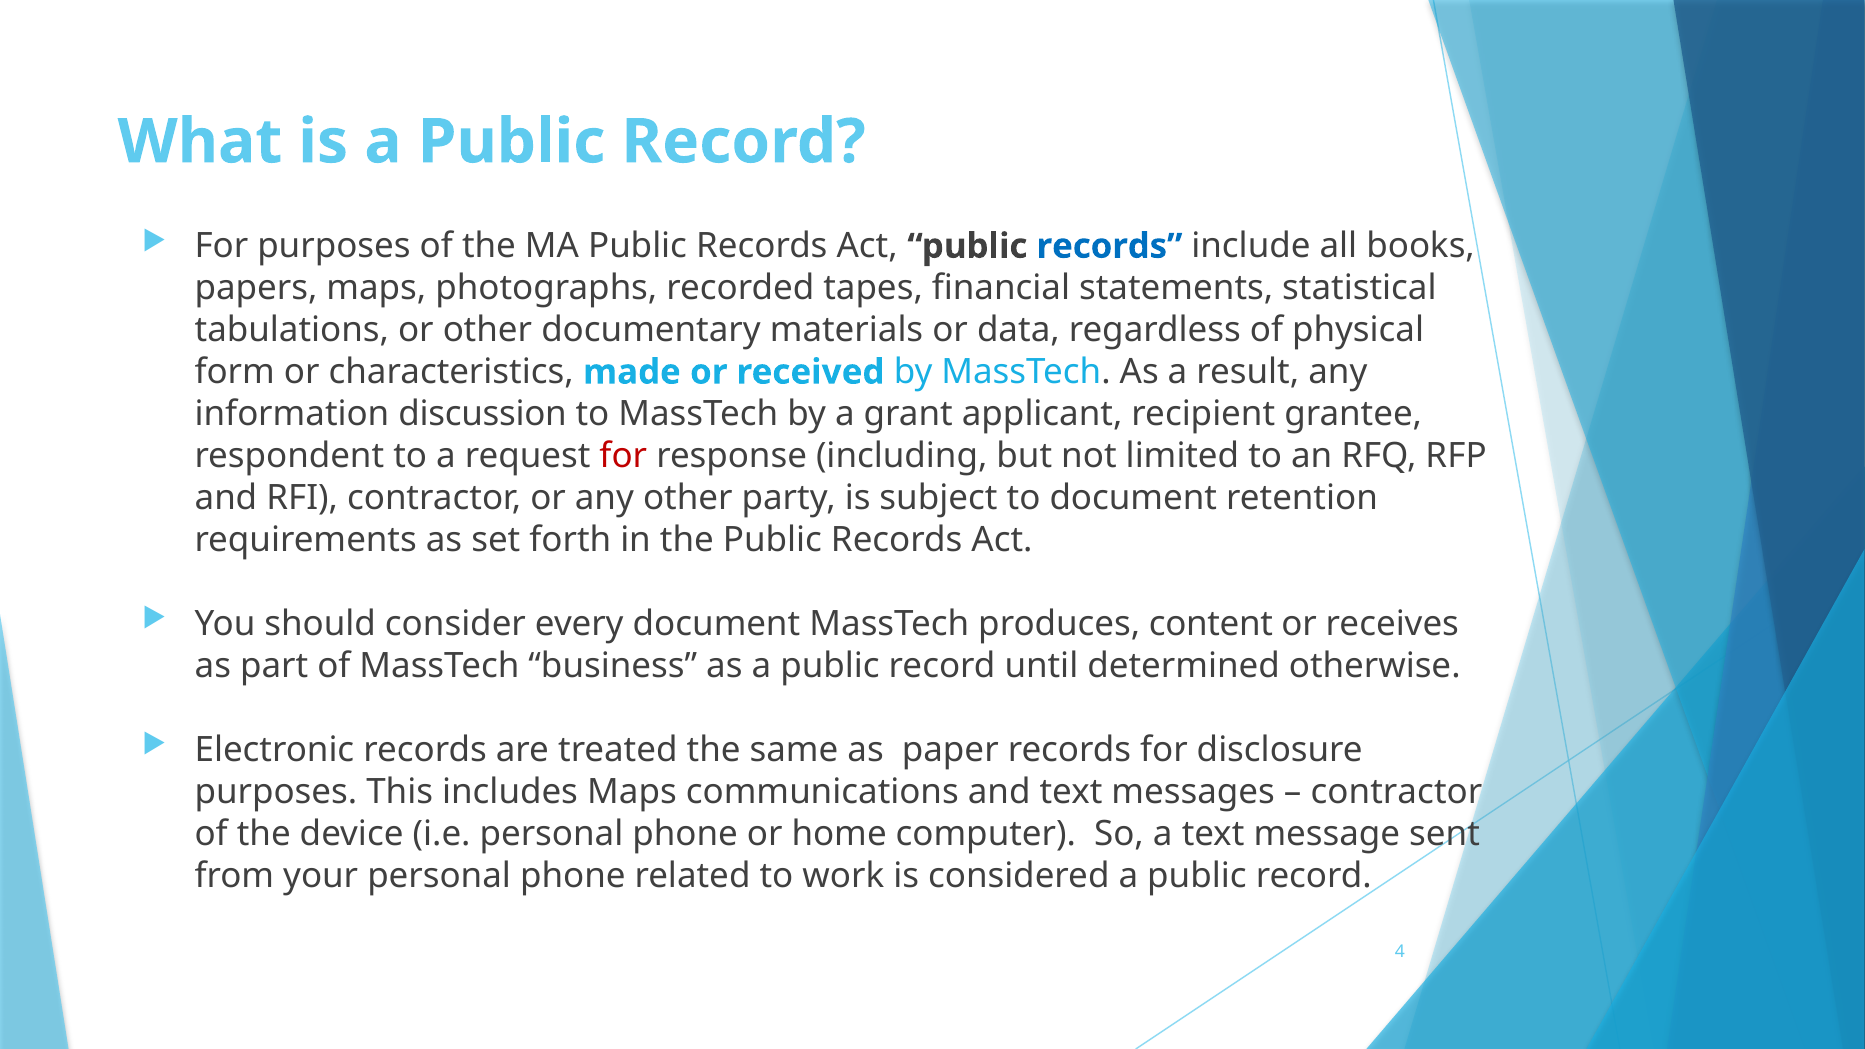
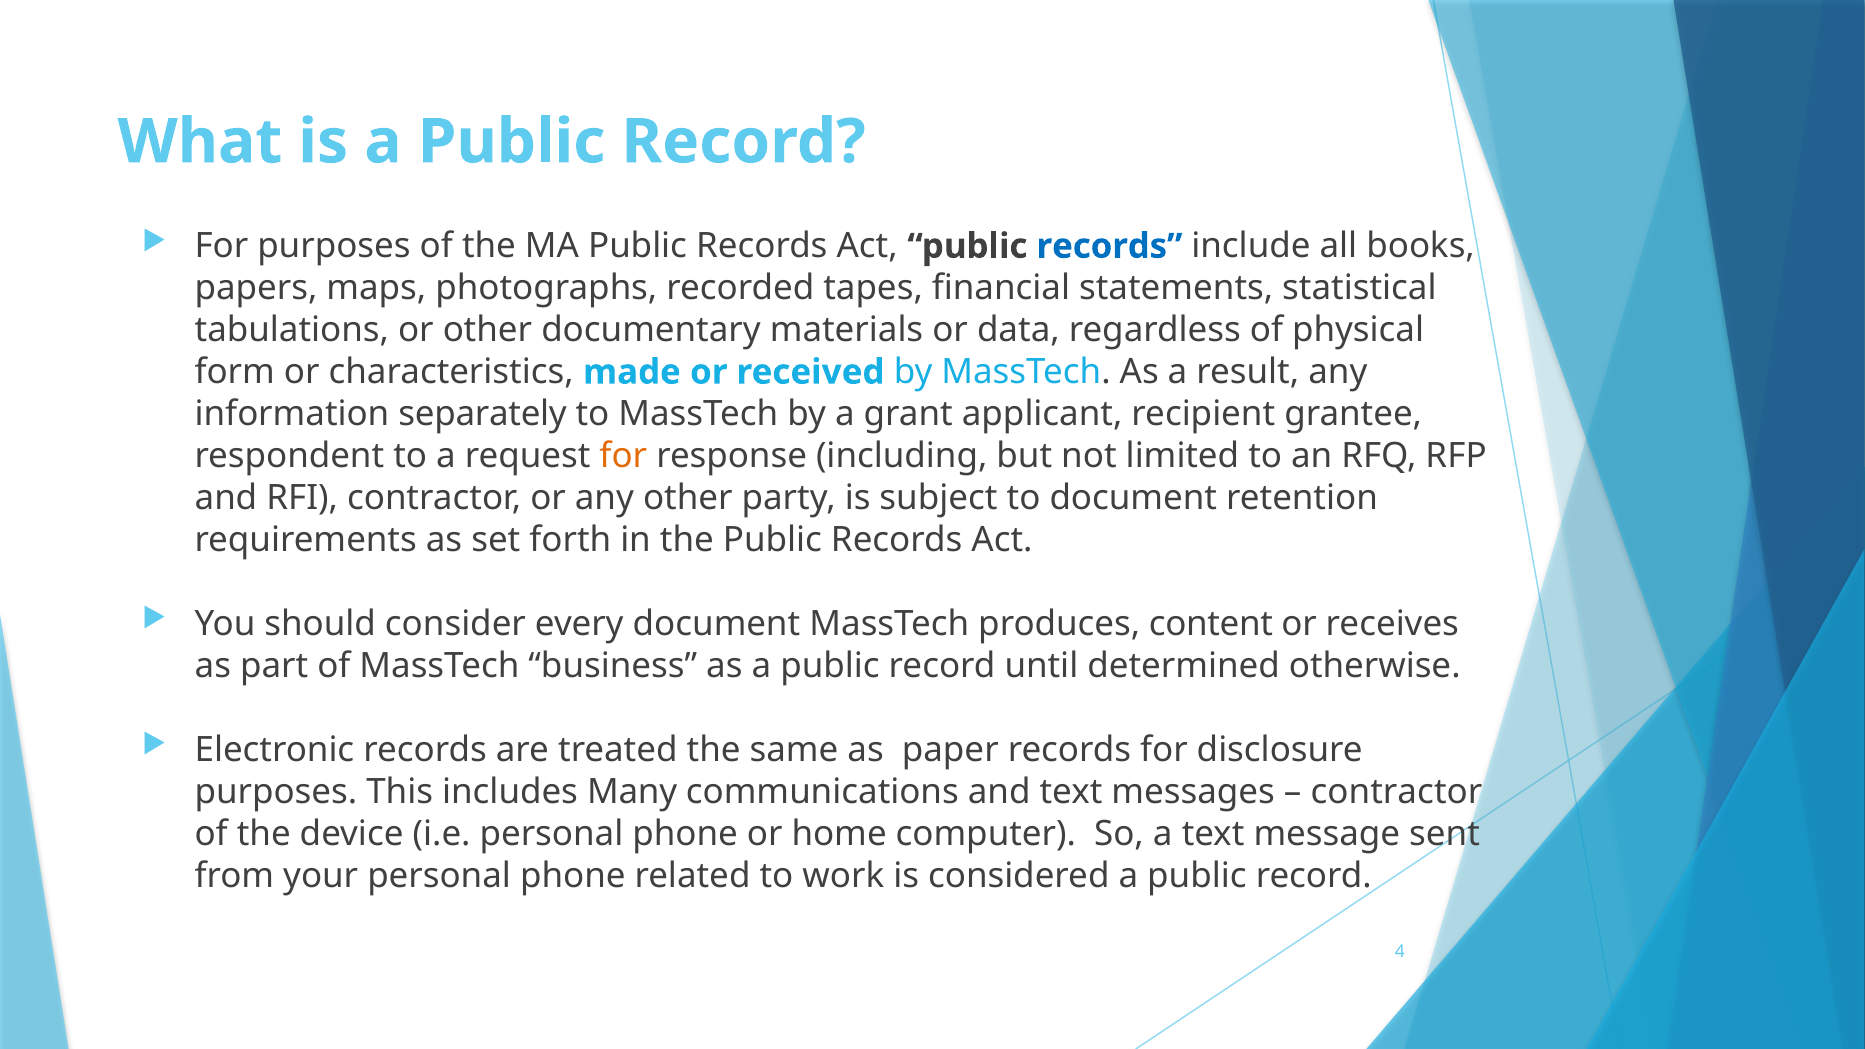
discussion: discussion -> separately (483, 414)
for colour: red -> orange (623, 456)
includes Maps: Maps -> Many (632, 792)
